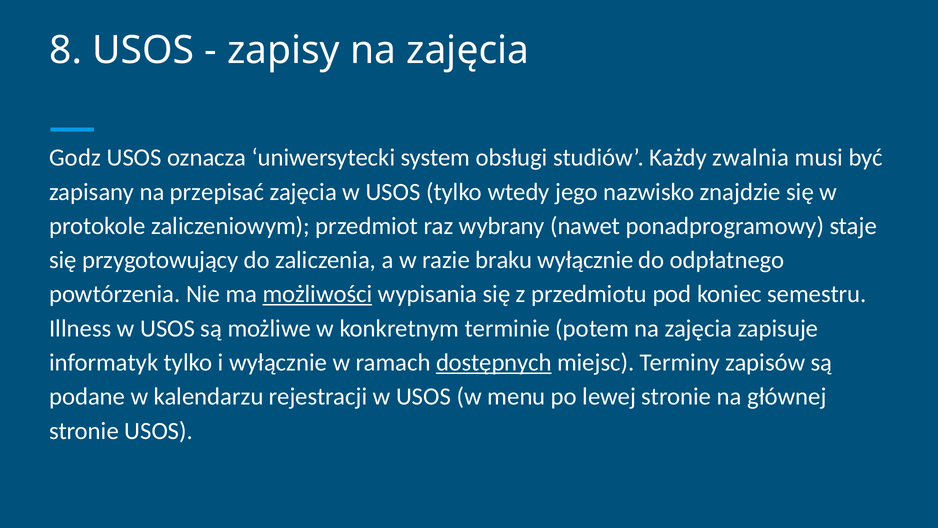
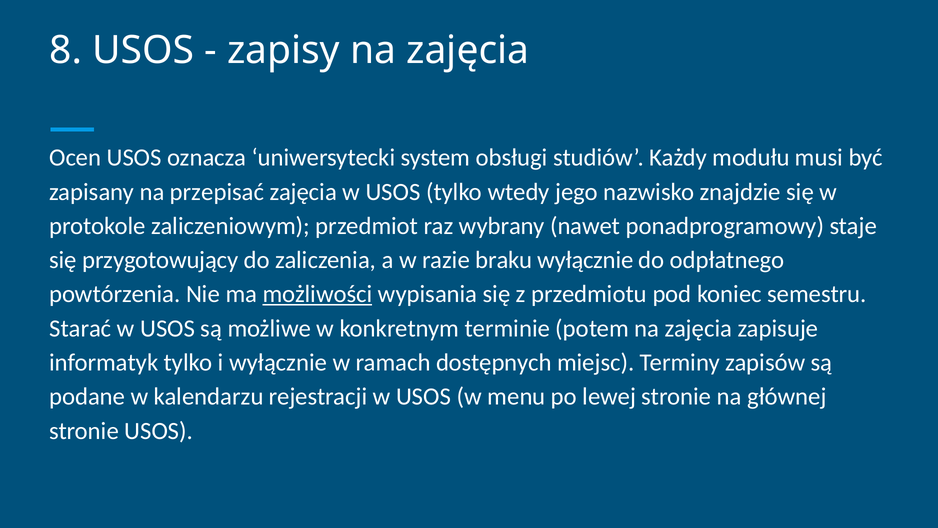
Godz: Godz -> Ocen (75, 158)
zwalnia: zwalnia -> modułu (751, 158)
Illness: Illness -> Starać (80, 328)
dostępnych underline: present -> none (494, 362)
